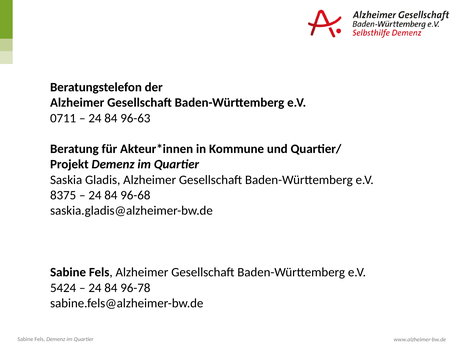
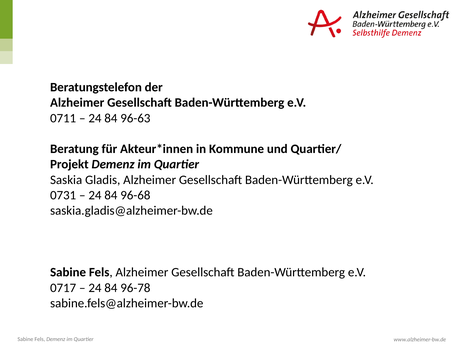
8375: 8375 -> 0731 (63, 195)
5424: 5424 -> 0717 (63, 288)
